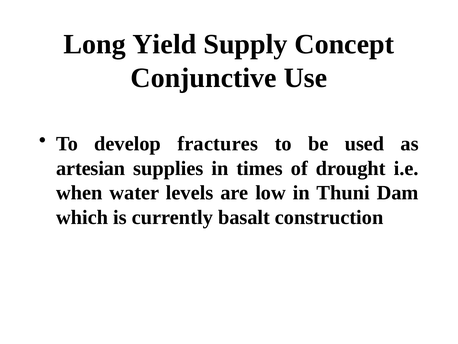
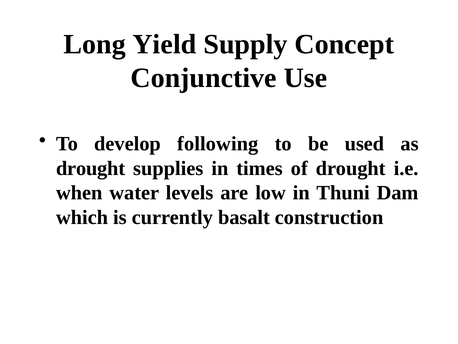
fractures: fractures -> following (218, 144)
artesian: artesian -> drought (91, 168)
